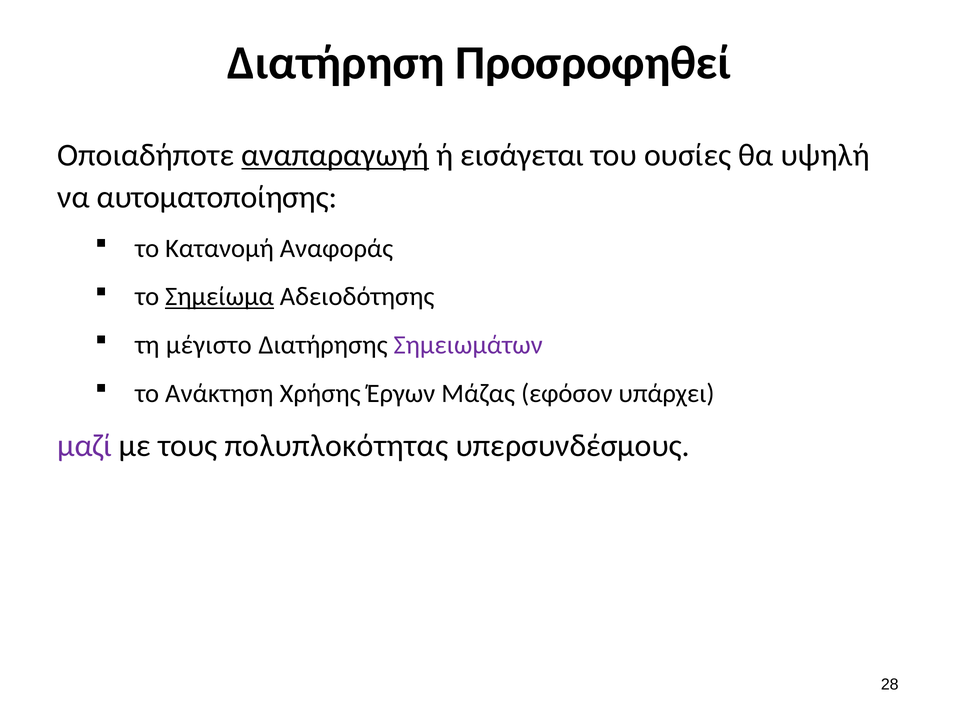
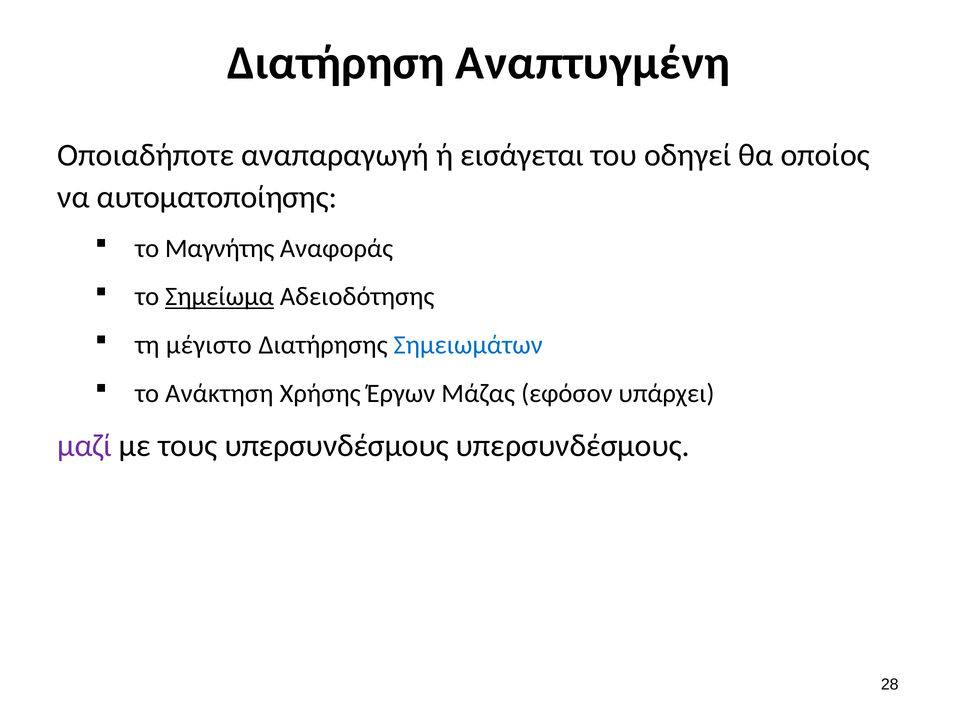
Προσροφηθεί: Προσροφηθεί -> Αναπτυγμένη (593, 63)
αναπαραγωγή underline: present -> none (335, 155)
ουσίες: ουσίες -> οδηγεί (688, 155)
υψηλή: υψηλή -> οποίος (825, 155)
Κατανομή: Κατανομή -> Μαγνήτης (220, 248)
Σημειωμάτων colour: purple -> blue (468, 345)
τους πολυπλοκότητας: πολυπλοκότητας -> υπερσυνδέσμους (337, 446)
